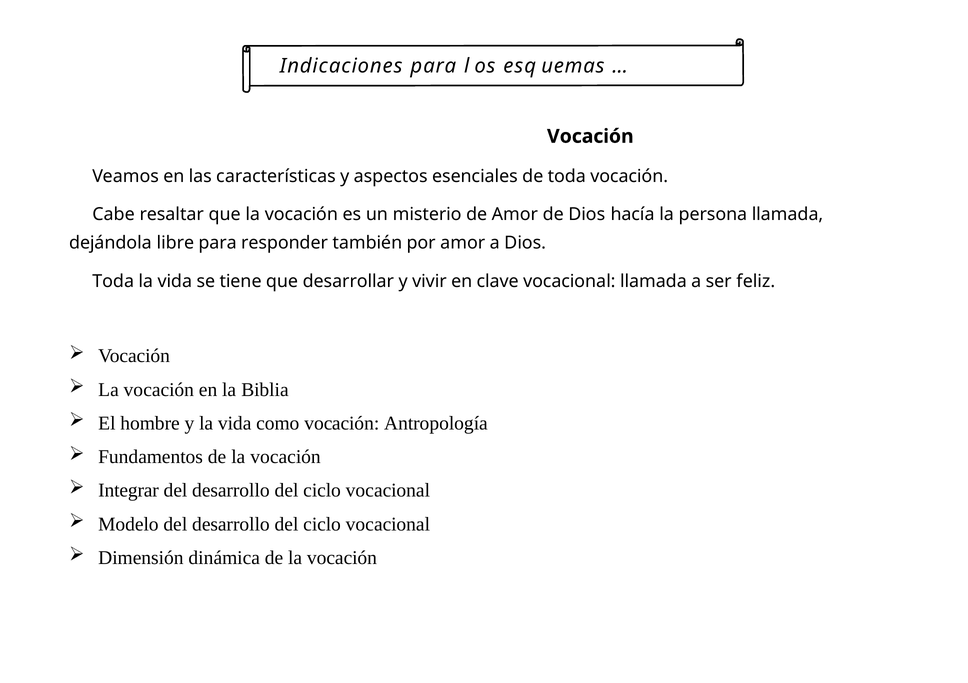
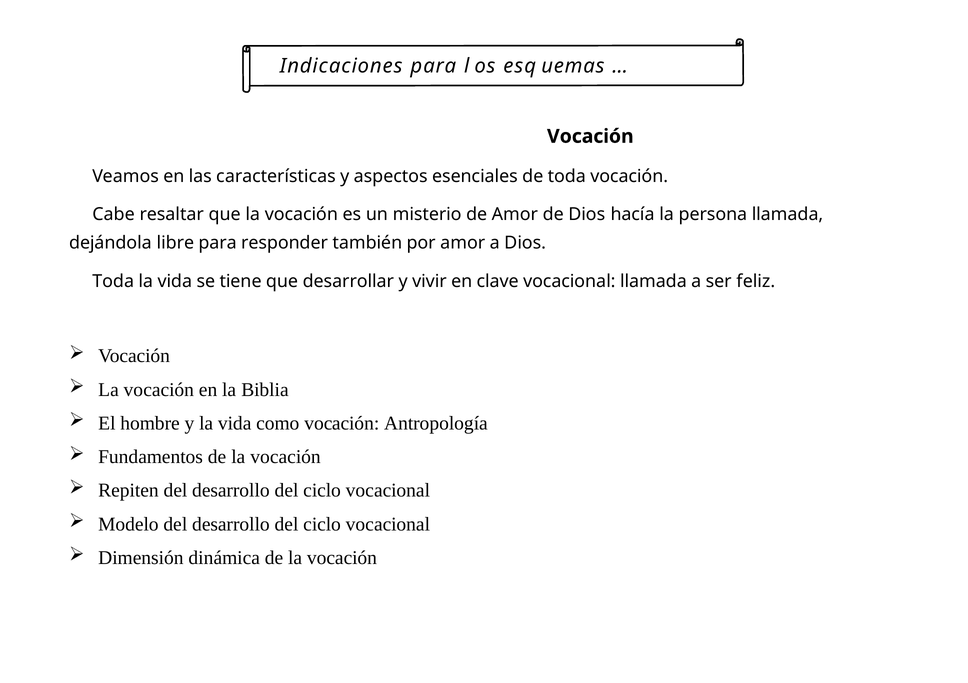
Integrar: Integrar -> Repiten (128, 491)
